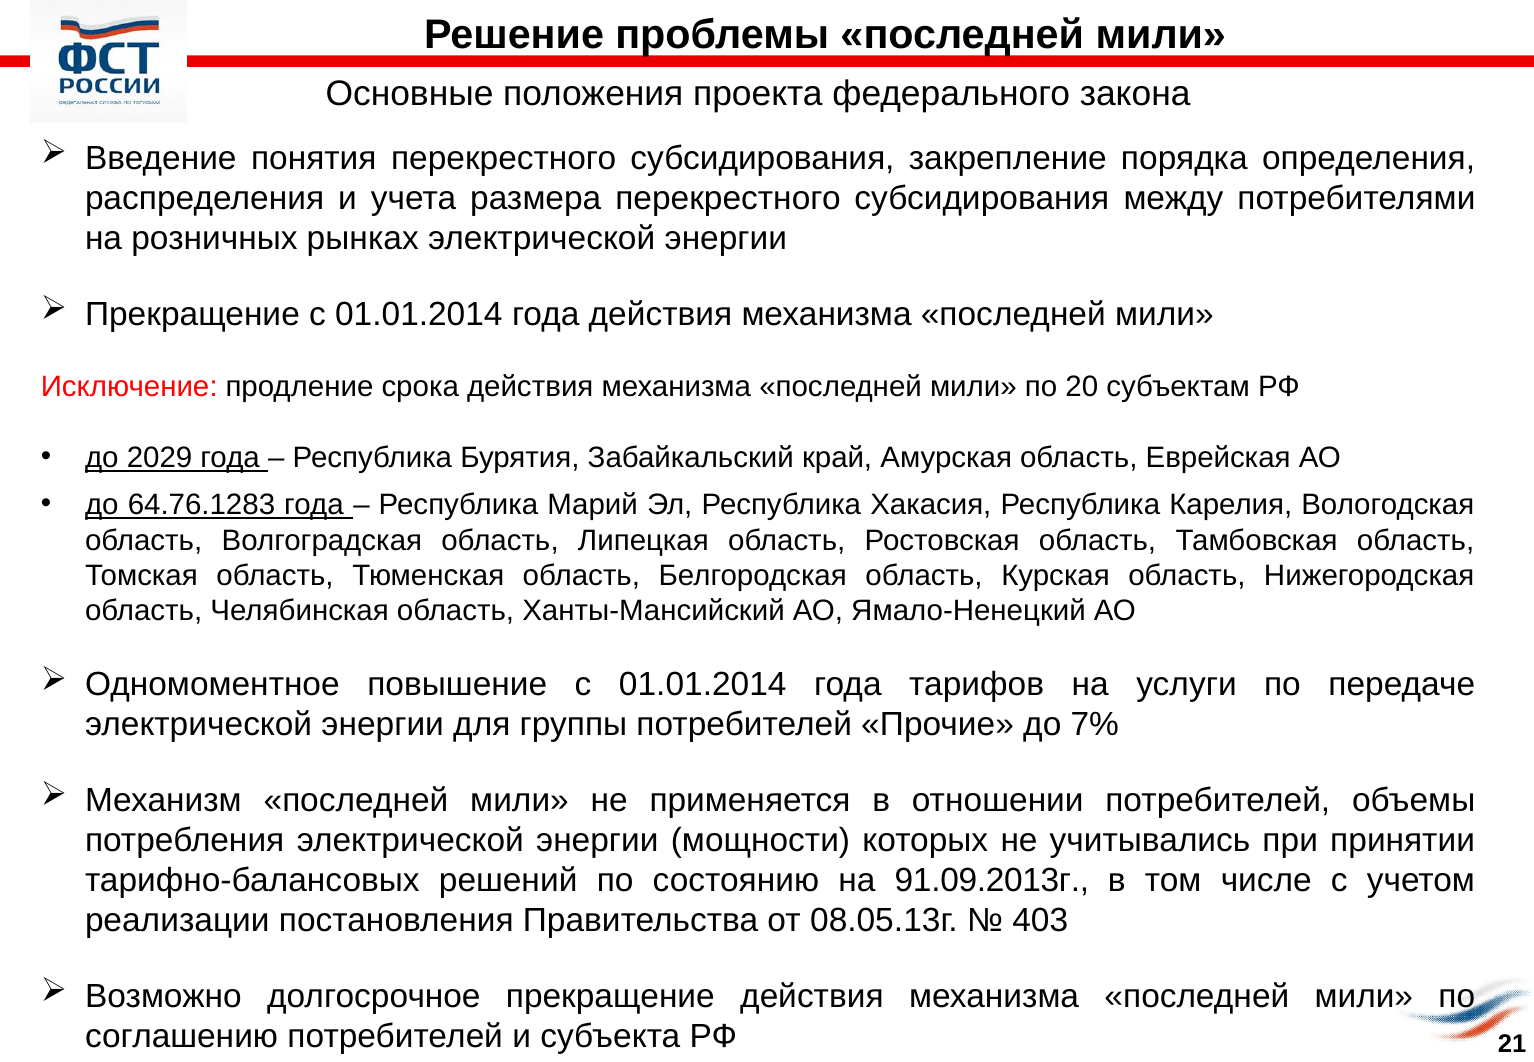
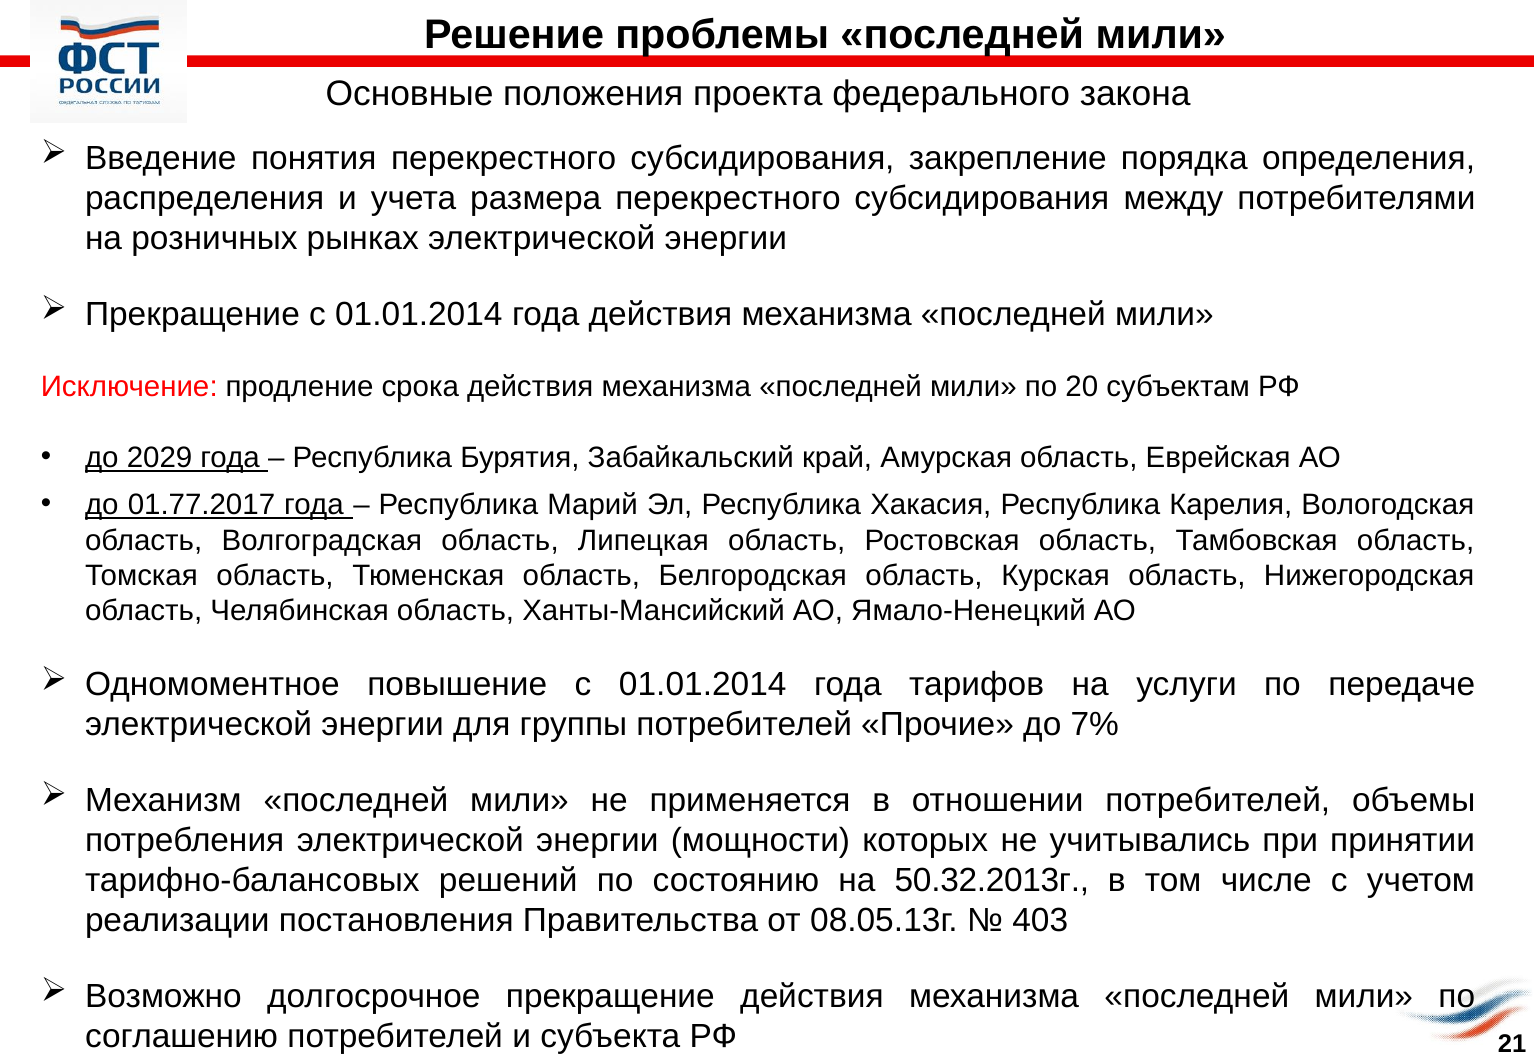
64.76.1283: 64.76.1283 -> 01.77.2017 (201, 505)
91.09.2013г: 91.09.2013г -> 50.32.2013г (992, 880)
